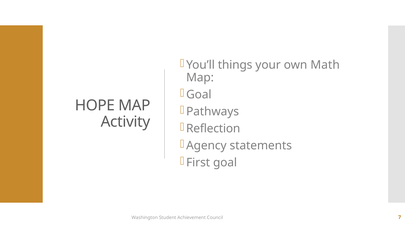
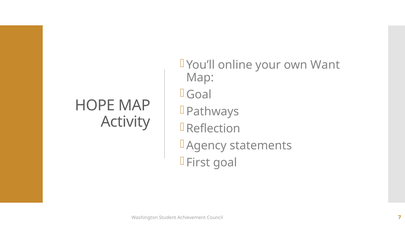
things: things -> online (235, 65)
Math: Math -> Want (325, 65)
